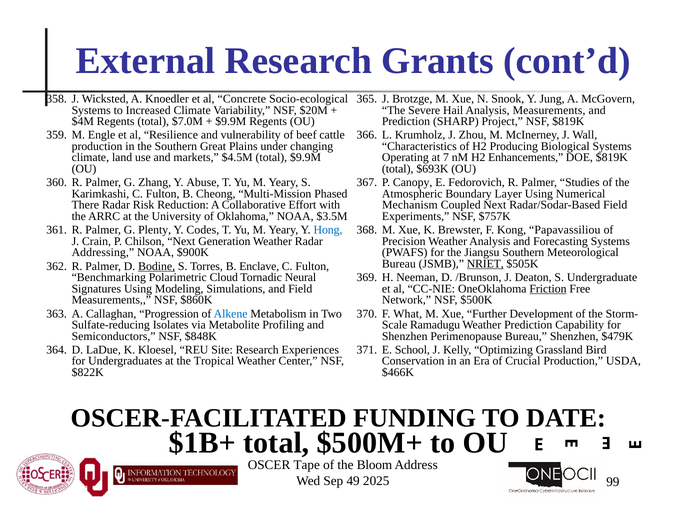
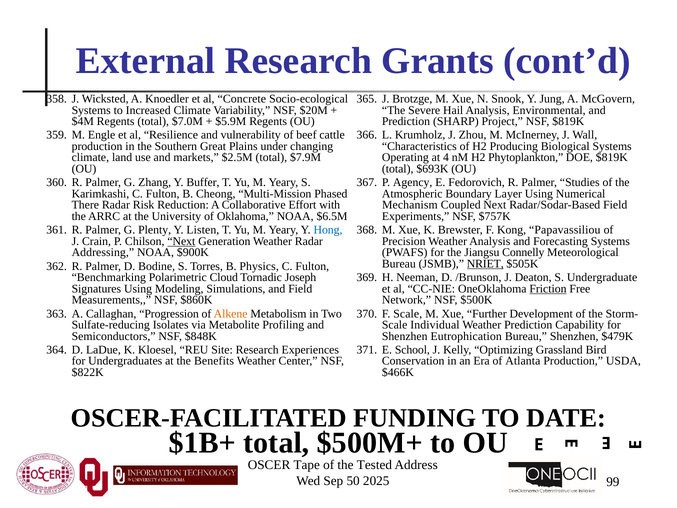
Analysis Measurements: Measurements -> Environmental (549, 110)
$9.9M: $9.9M -> $5.9M (231, 121)
$4.5M: $4.5M -> $2.5M (237, 158)
total $9.9M: $9.9M -> $7.9M (306, 158)
7: 7 -> 4 (446, 158)
Enhancements: Enhancements -> Phytoplankton (526, 158)
Abuse: Abuse -> Buffer (203, 182)
Canopy: Canopy -> Agency (413, 182)
$3.5M: $3.5M -> $6.5M (332, 216)
Codes: Codes -> Listen (203, 230)
Next underline: none -> present (181, 241)
Jiangsu Southern: Southern -> Connelly (523, 252)
Bodine underline: present -> none (157, 266)
Enclave: Enclave -> Physics (259, 266)
Neural: Neural -> Joseph (301, 277)
Alkene colour: blue -> orange (231, 313)
F What: What -> Scale (408, 313)
Ramadugu: Ramadugu -> Individual (435, 325)
Perimenopause: Perimenopause -> Eutrophication (466, 336)
Tropical: Tropical -> Benefits (214, 361)
Crucial: Crucial -> Atlanta (523, 361)
Bloom: Bloom -> Tested (374, 465)
49: 49 -> 50 (353, 480)
